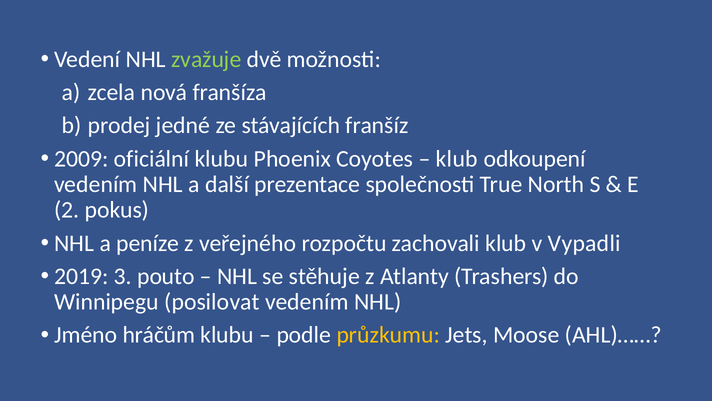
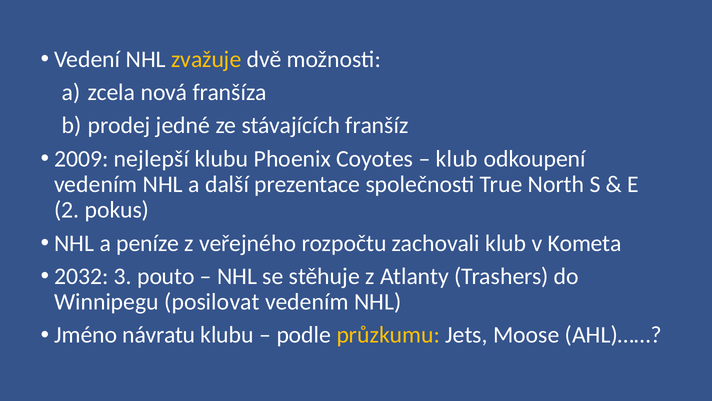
zvažuje colour: light green -> yellow (206, 59)
oficiální: oficiální -> nejlepší (152, 159)
Vypadli: Vypadli -> Kometa (585, 243)
2019: 2019 -> 2032 (81, 276)
hráčům: hráčům -> návratu (159, 335)
